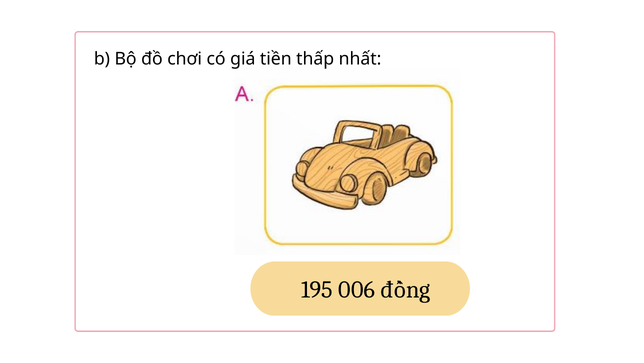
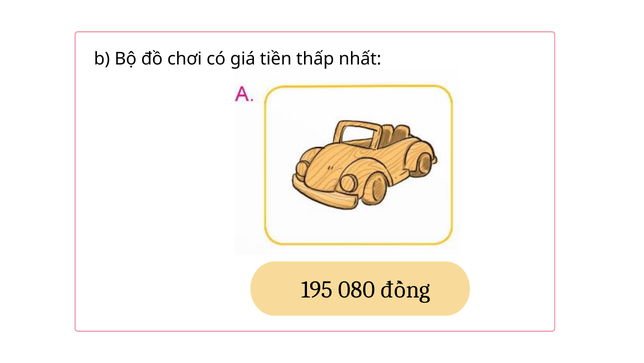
006: 006 -> 080 (357, 289)
